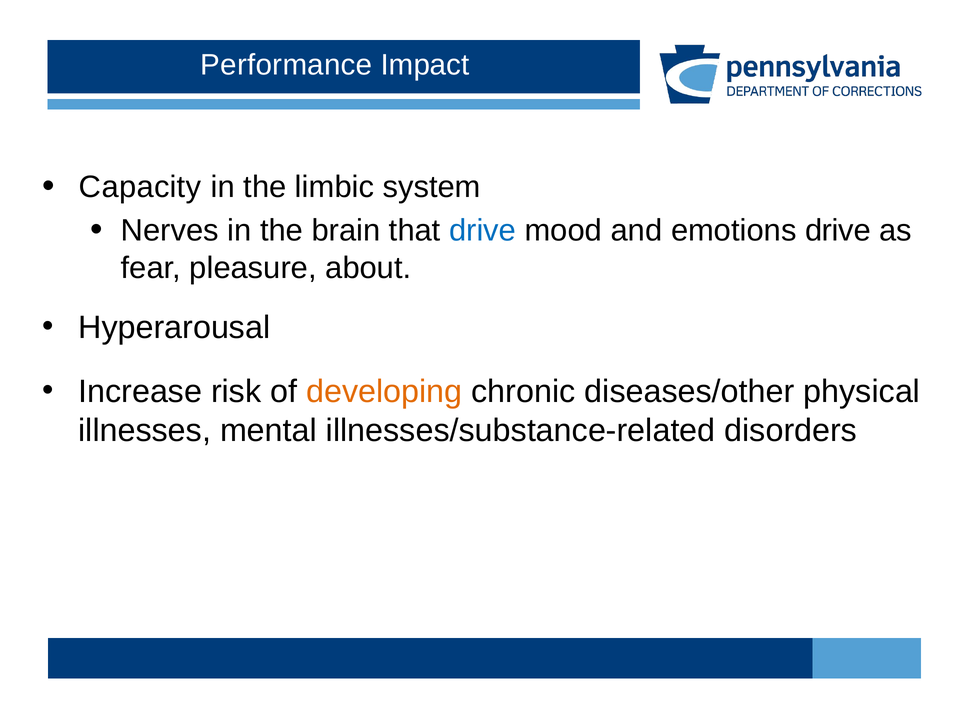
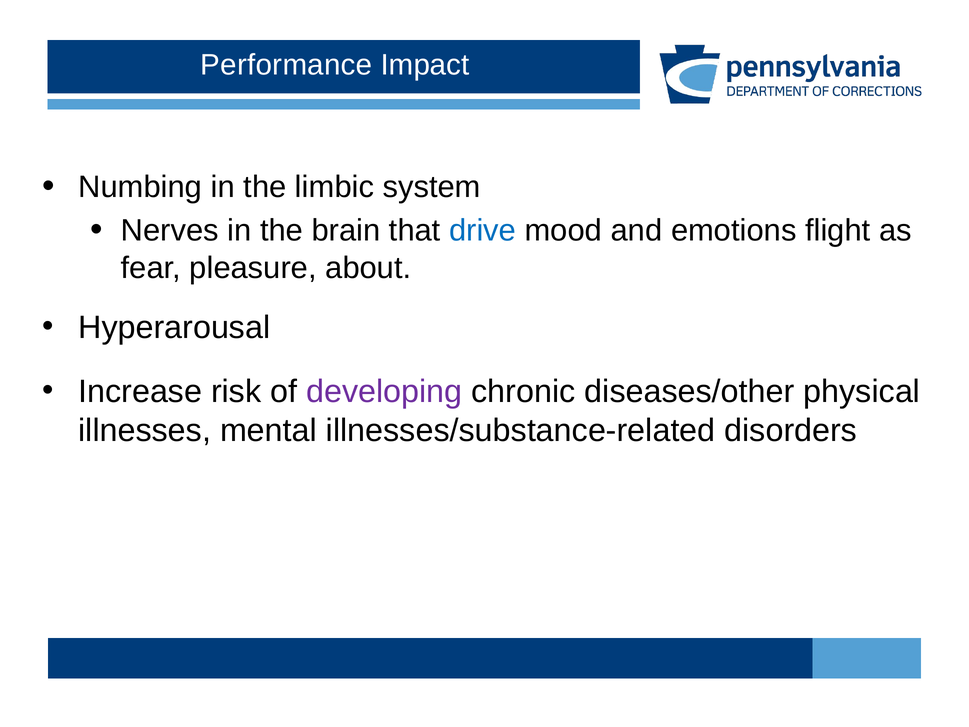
Capacity: Capacity -> Numbing (140, 187)
emotions drive: drive -> flight (838, 231)
developing colour: orange -> purple (384, 391)
